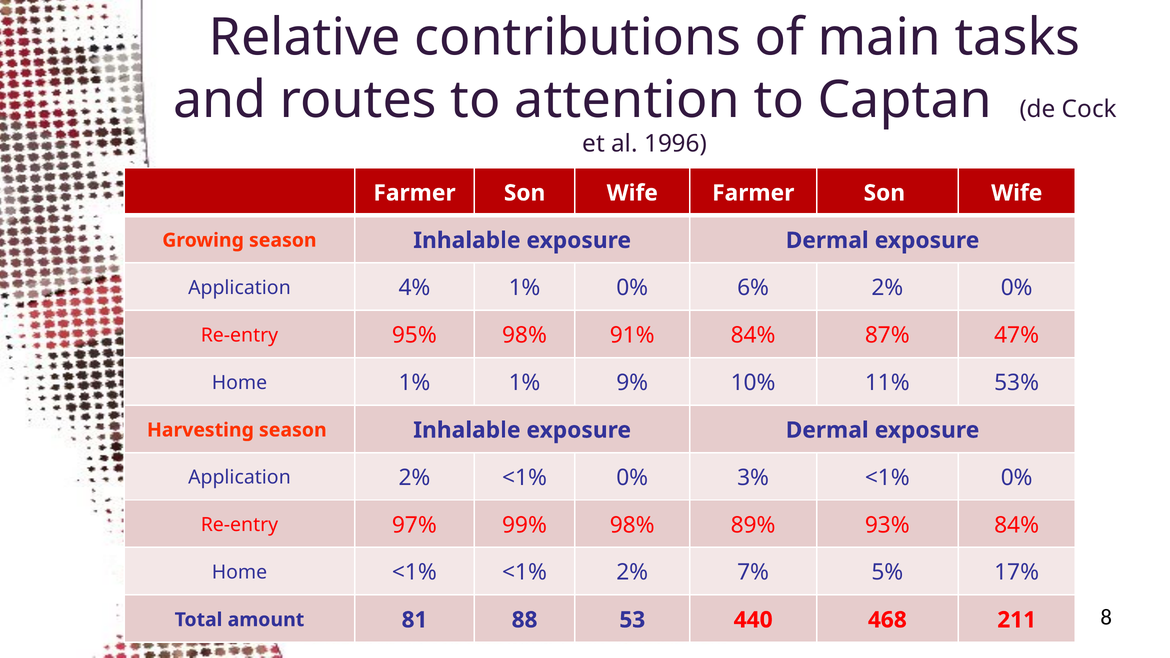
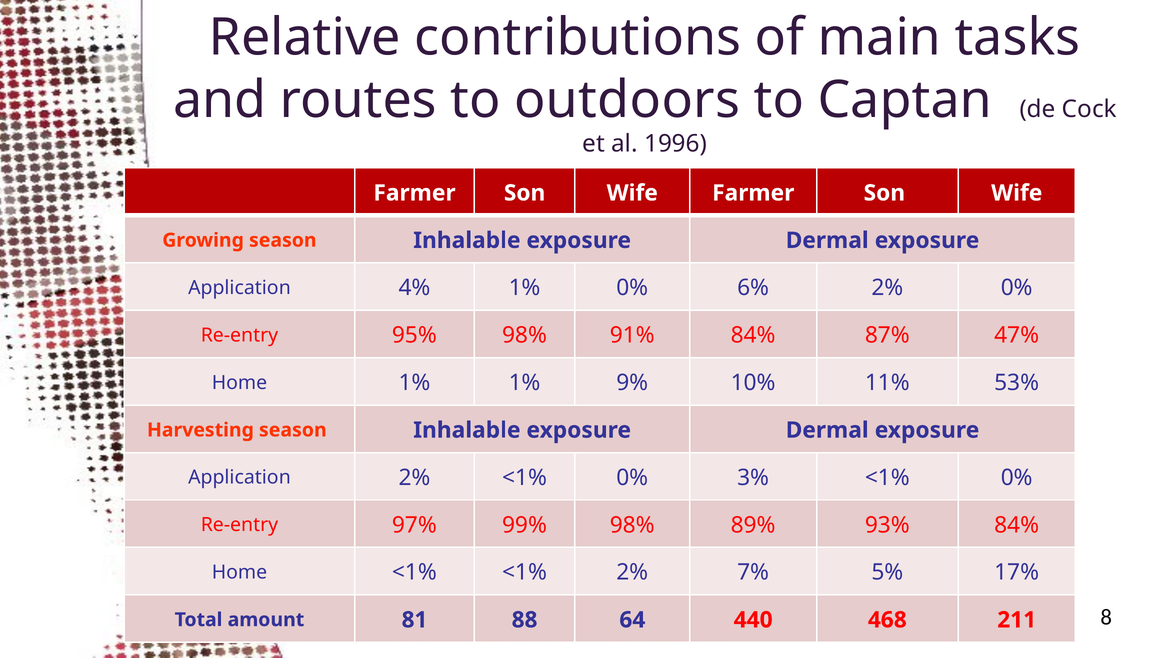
attention: attention -> outdoors (627, 100)
53: 53 -> 64 (632, 620)
